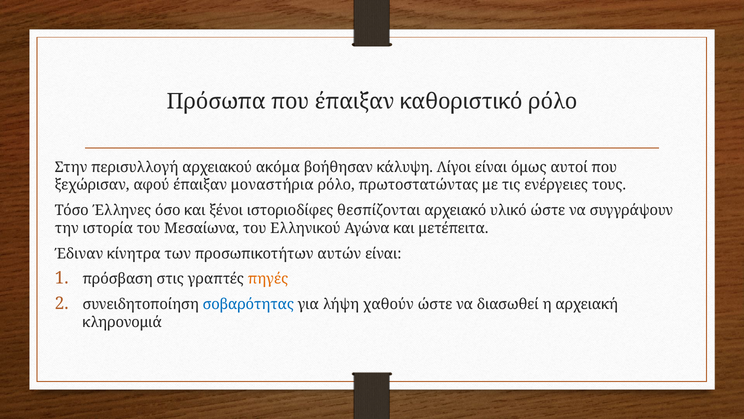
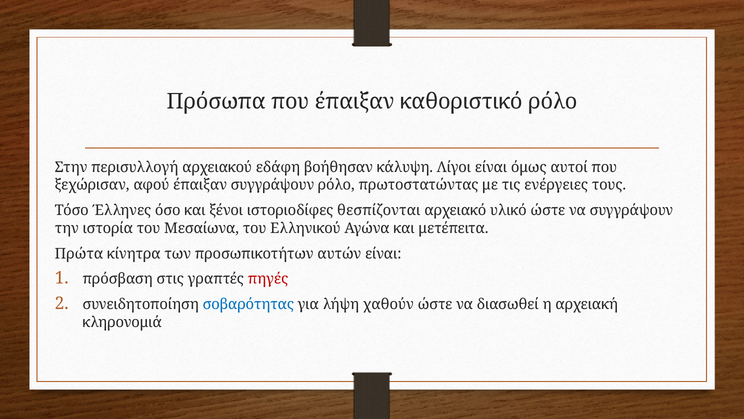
ακόμα: ακόμα -> εδάφη (278, 167)
έπαιξαν μοναστήρια: μοναστήρια -> συγγράψουν (272, 185)
Έδιναν: Έδιναν -> Πρώτα (79, 253)
πηγές colour: orange -> red (268, 279)
